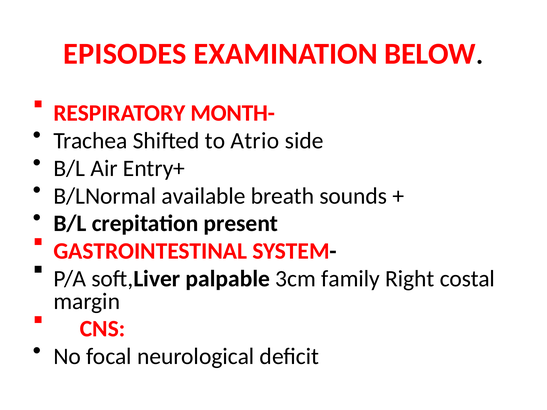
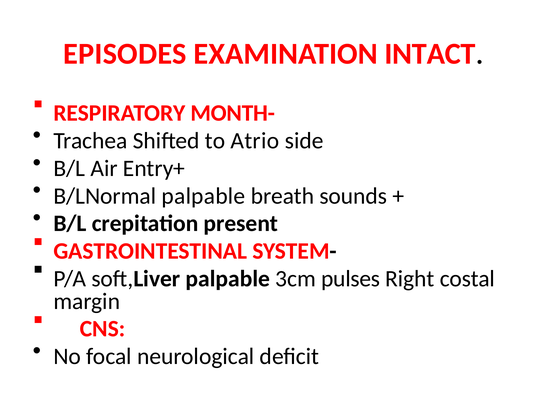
BELOW: BELOW -> INTACT (430, 54)
B/LNormal available: available -> palpable (203, 196)
family: family -> pulses (351, 279)
